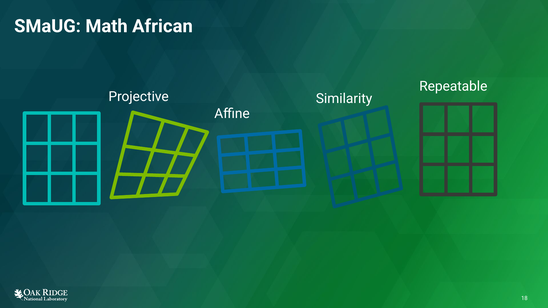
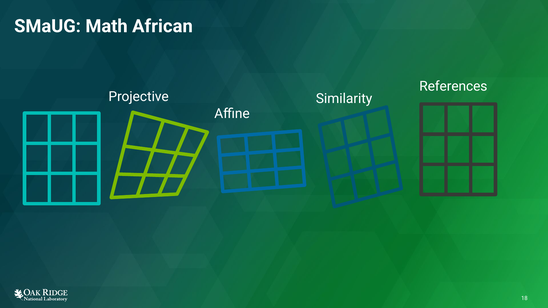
Repeatable: Repeatable -> References (453, 86)
